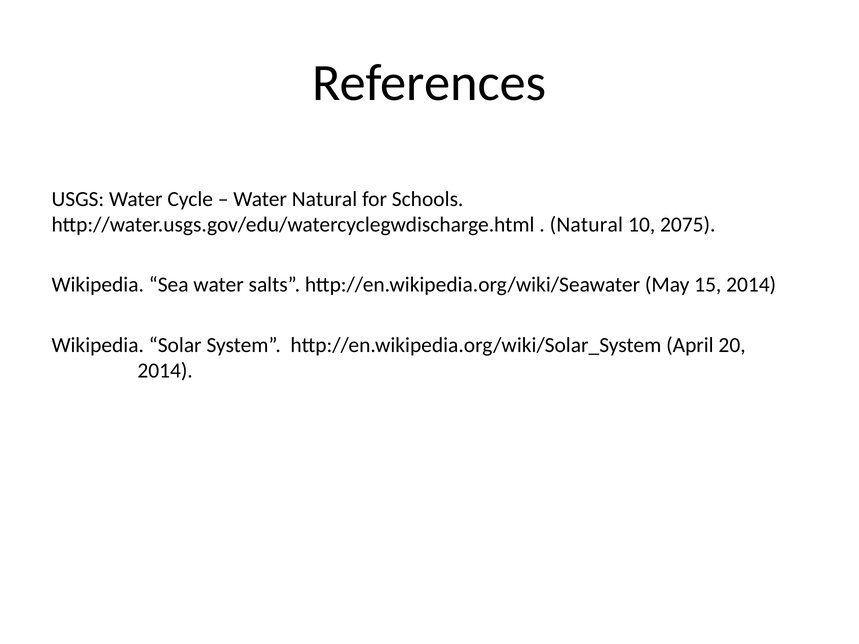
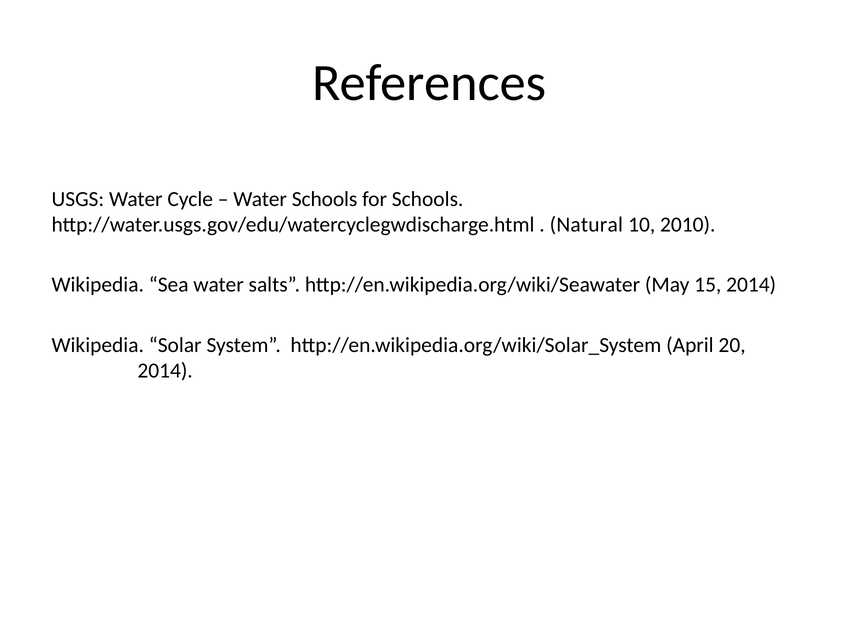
Water Natural: Natural -> Schools (325, 199)
2075: 2075 -> 2010 (688, 225)
